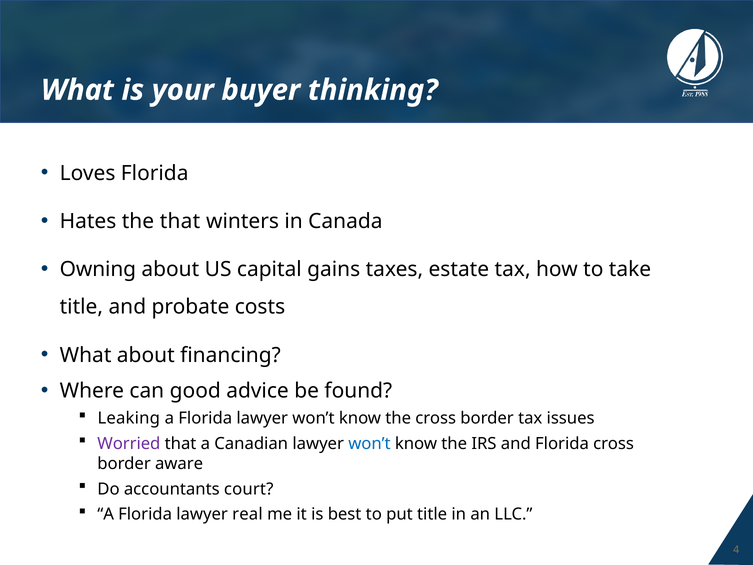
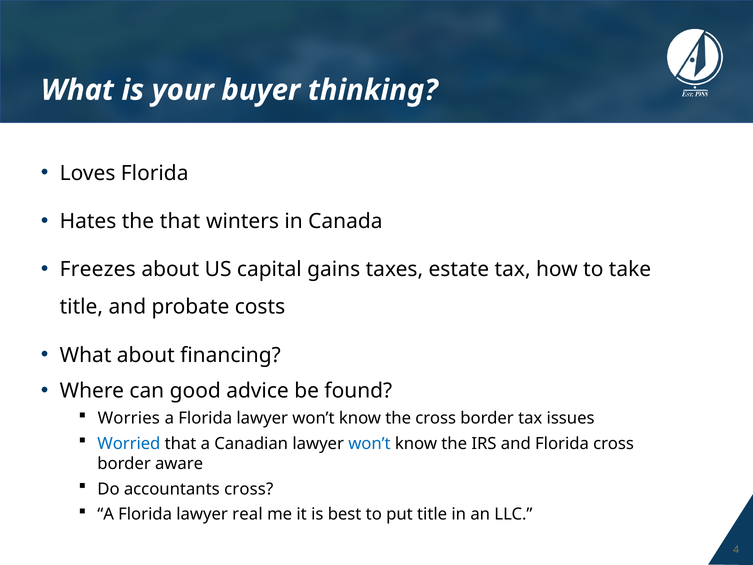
Owning: Owning -> Freezes (98, 269)
Leaking: Leaking -> Worries (129, 418)
Worried colour: purple -> blue (129, 443)
accountants court: court -> cross (249, 489)
